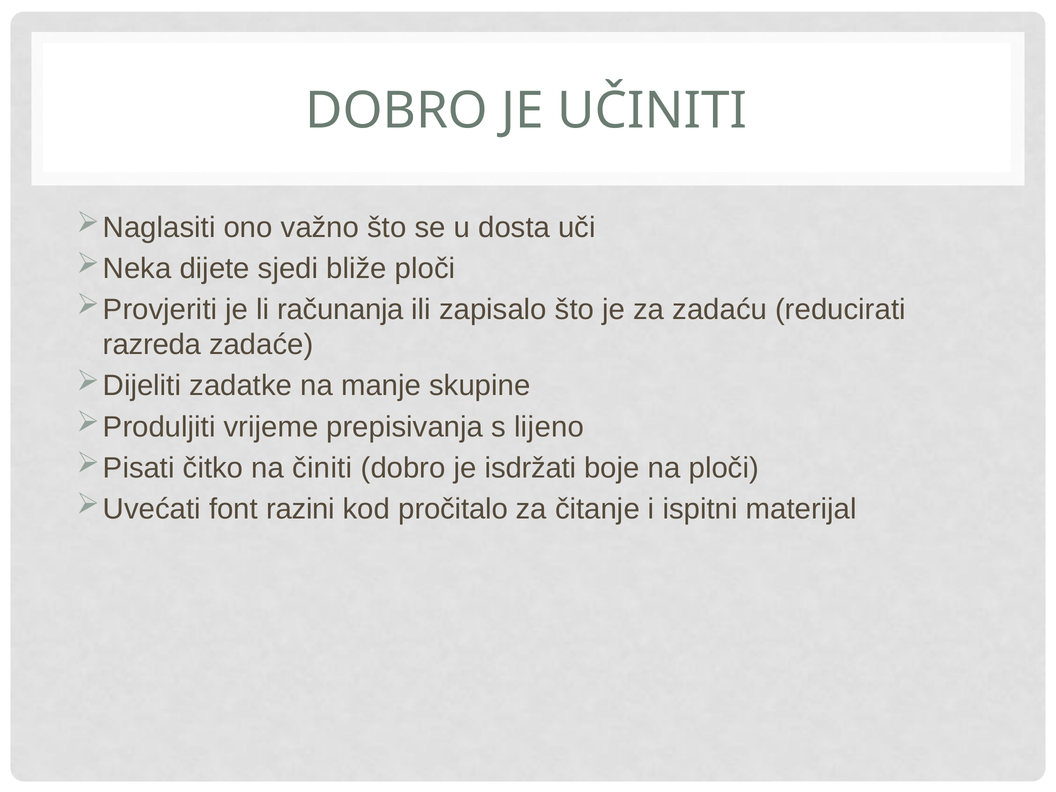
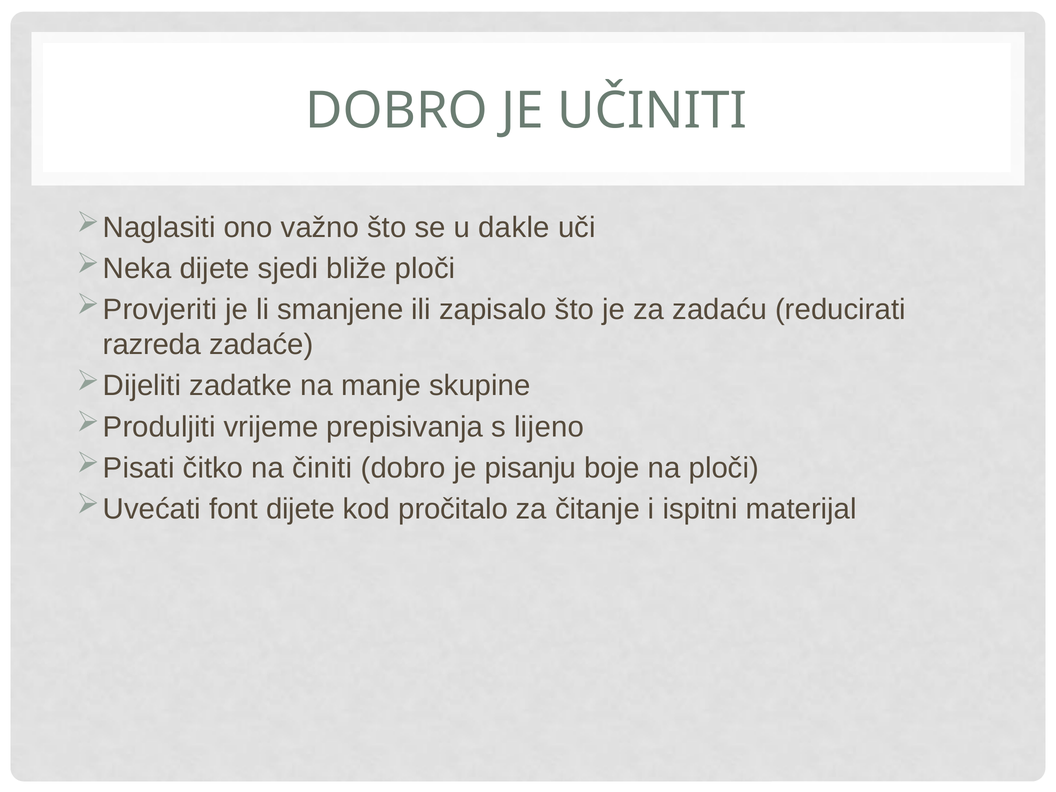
dosta: dosta -> dakle (514, 227)
računanja: računanja -> smanjene (340, 309)
isdržati: isdržati -> pisanju (531, 468)
font razini: razini -> dijete (301, 509)
